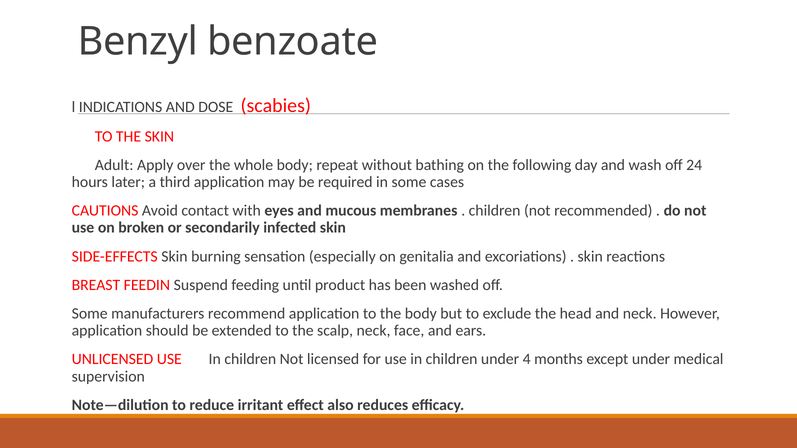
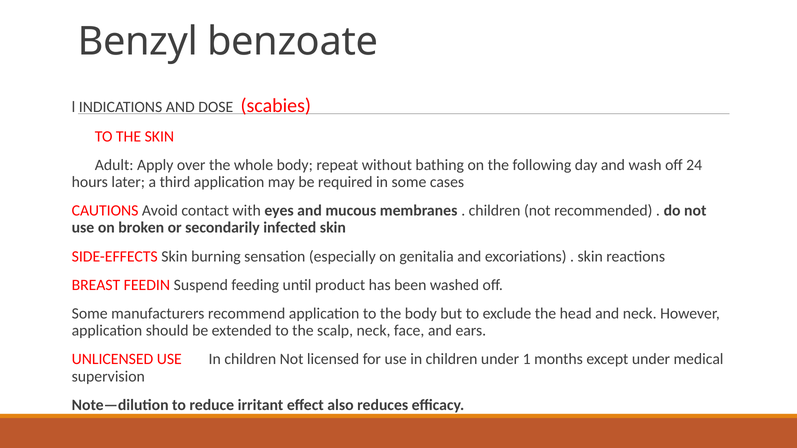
4: 4 -> 1 (527, 360)
